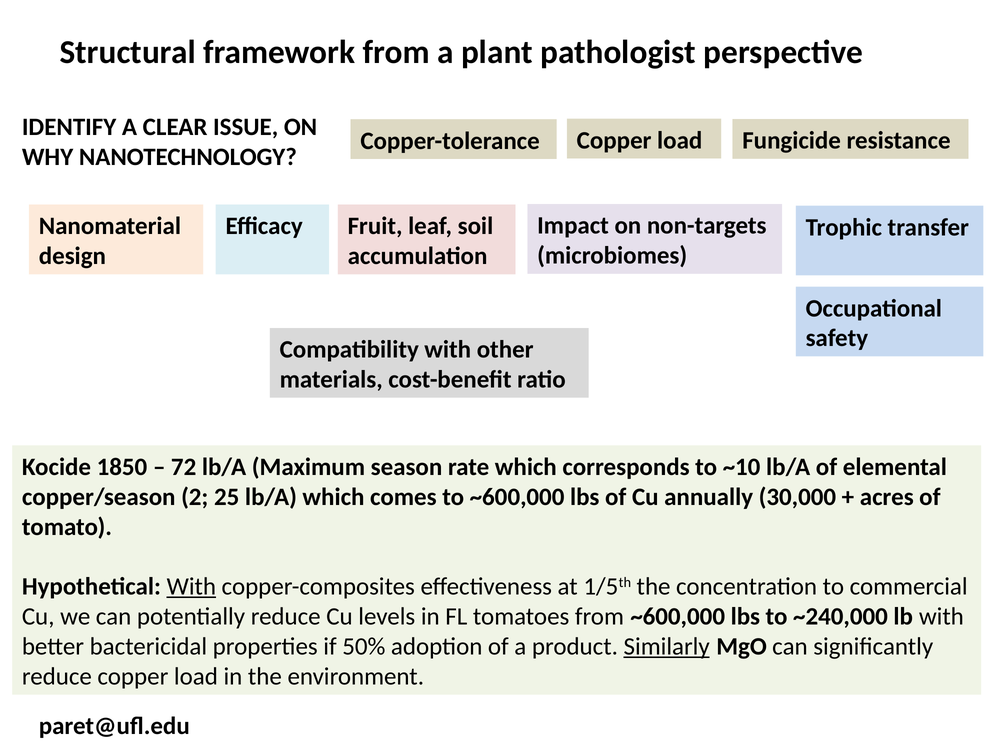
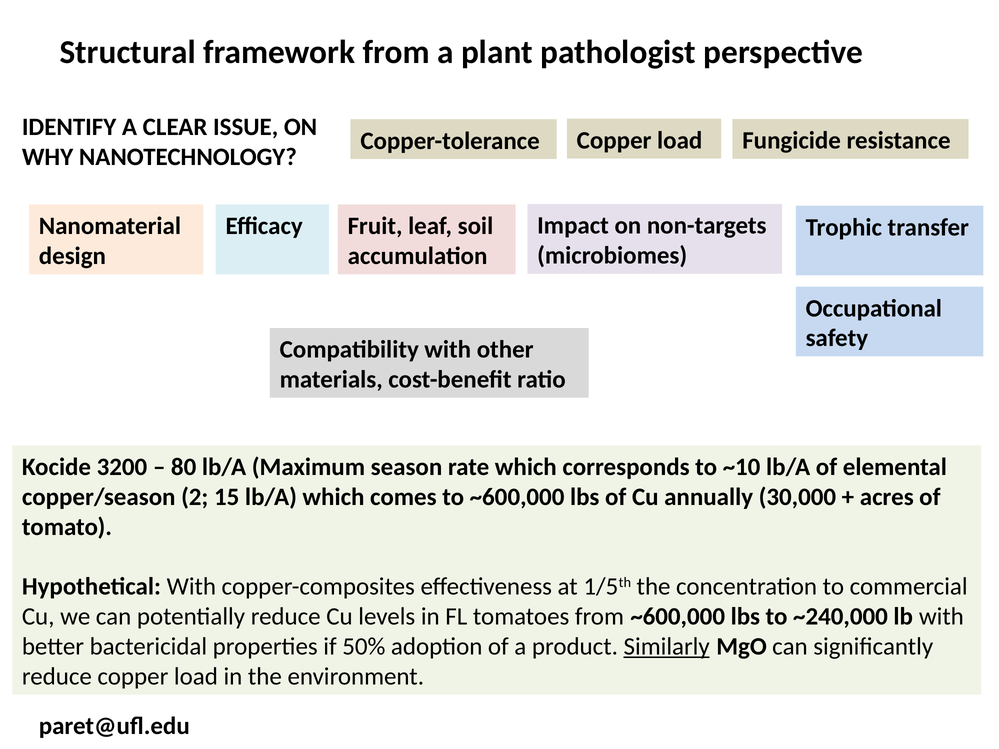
1850: 1850 -> 3200 (122, 467)
72: 72 -> 80 (184, 467)
25: 25 -> 15 (227, 497)
With underline: present -> none (191, 587)
